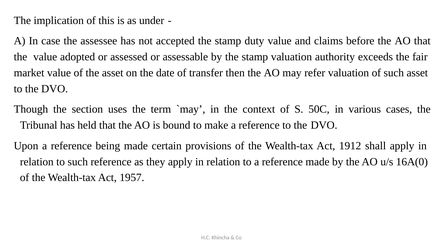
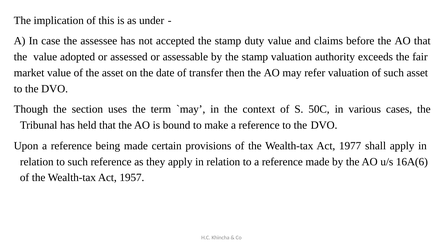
1912: 1912 -> 1977 (350, 146)
16A(0: 16A(0 -> 16A(6 (412, 162)
